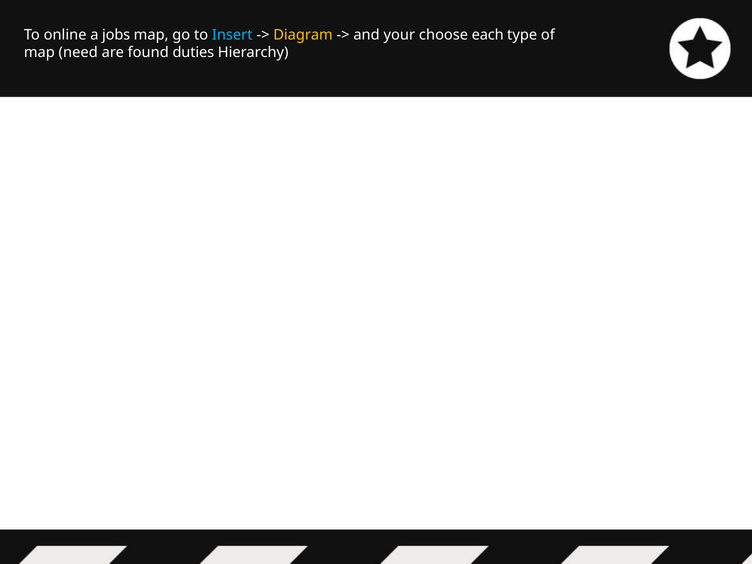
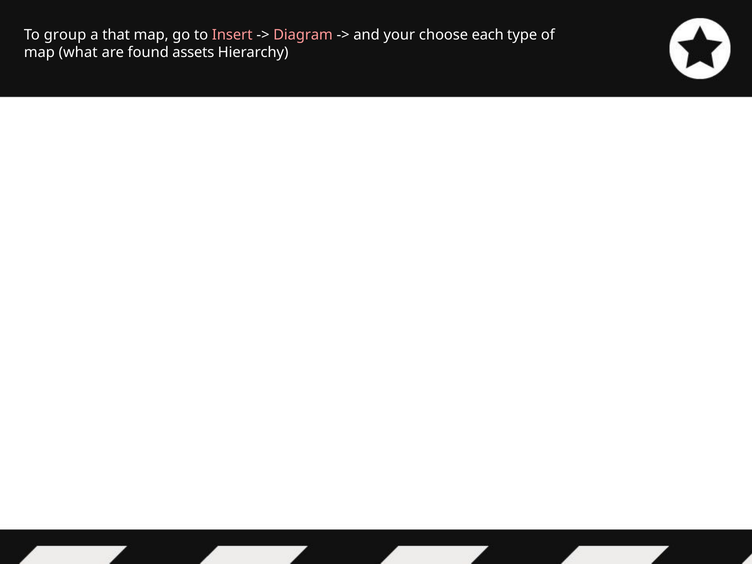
online: online -> group (65, 35)
jobs: jobs -> that (116, 35)
Insert colour: light blue -> pink (232, 35)
Diagram colour: yellow -> pink (303, 35)
need: need -> what (78, 52)
duties: duties -> assets (193, 52)
